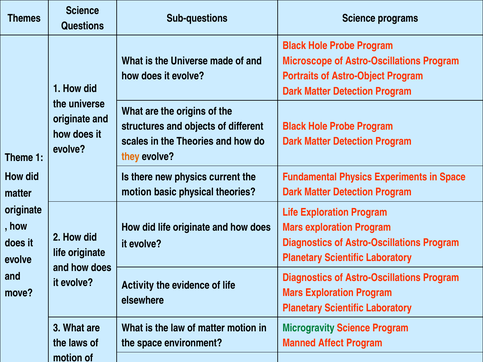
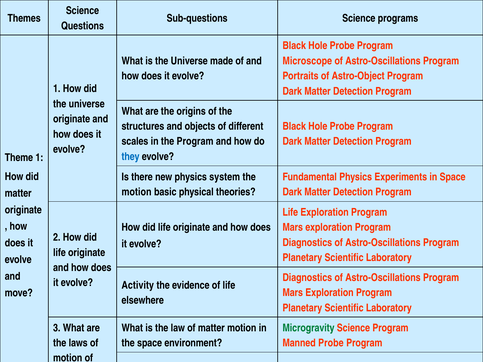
the Theories: Theories -> Program (195, 141)
they colour: orange -> blue (131, 157)
current: current -> system (225, 177)
Manned Affect: Affect -> Probe (331, 343)
